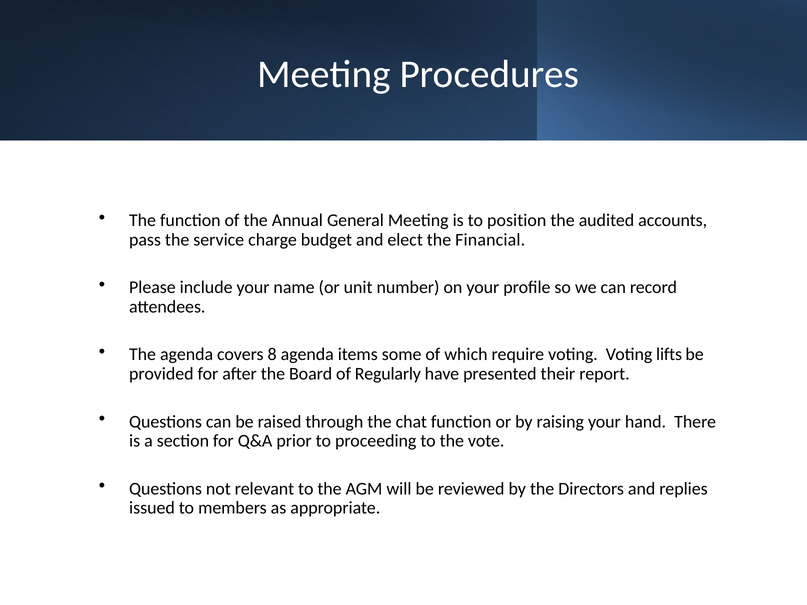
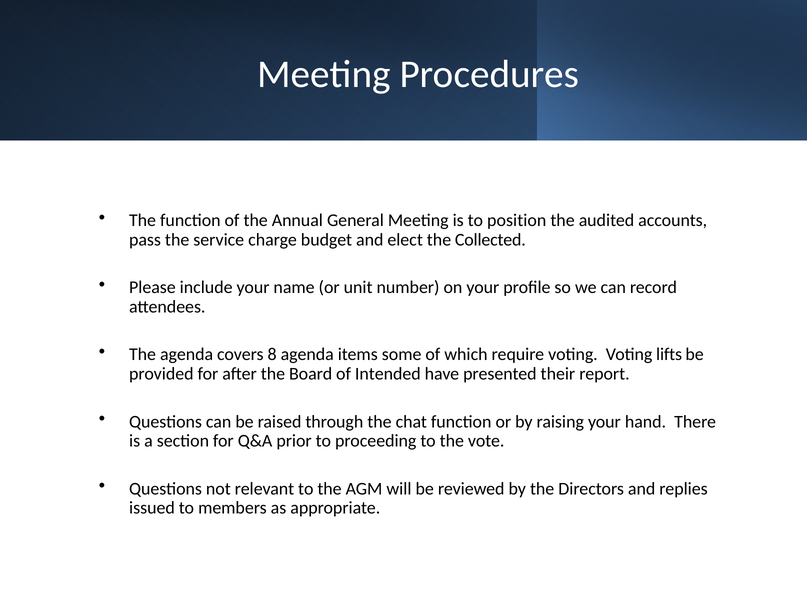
Financial: Financial -> Collected (490, 240)
Regularly: Regularly -> Intended (388, 374)
